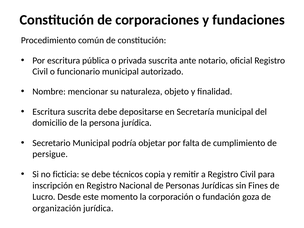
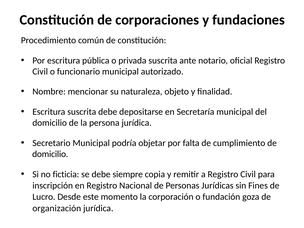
persigue: persigue -> domicilio (50, 154)
técnicos: técnicos -> siempre (128, 174)
